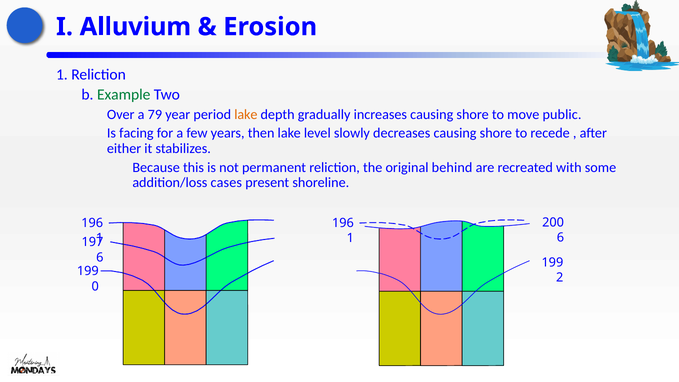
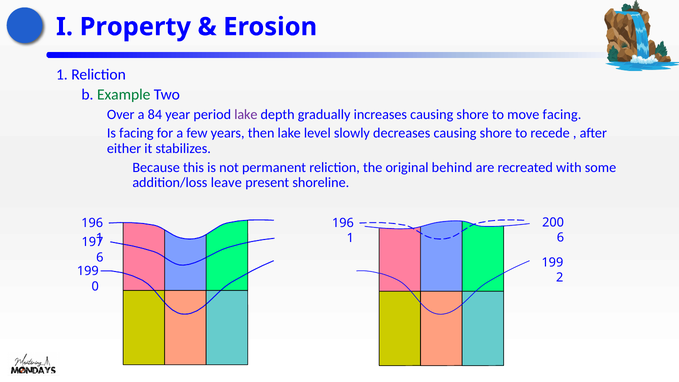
Alluvium: Alluvium -> Property (135, 27)
79: 79 -> 84 (155, 114)
lake colour: orange -> purple (246, 114)
move public: public -> facing (562, 114)
cases: cases -> leave (226, 183)
